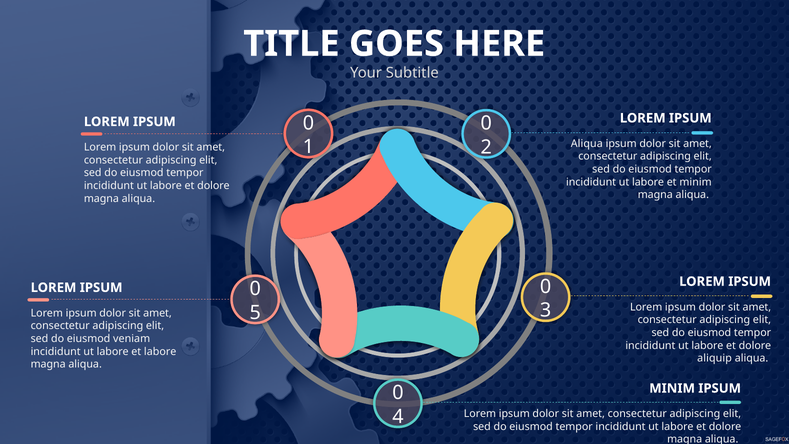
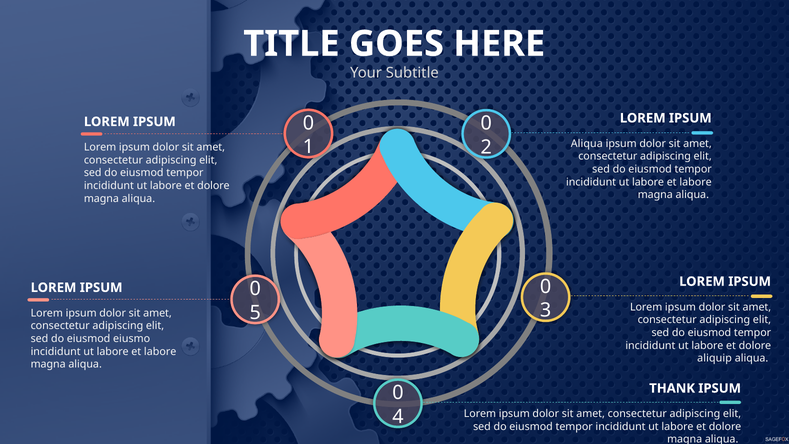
minim: minim -> labore (696, 182)
veniam: veniam -> eiusmo (132, 339)
MINIM: MINIM -> THANK (672, 388)
